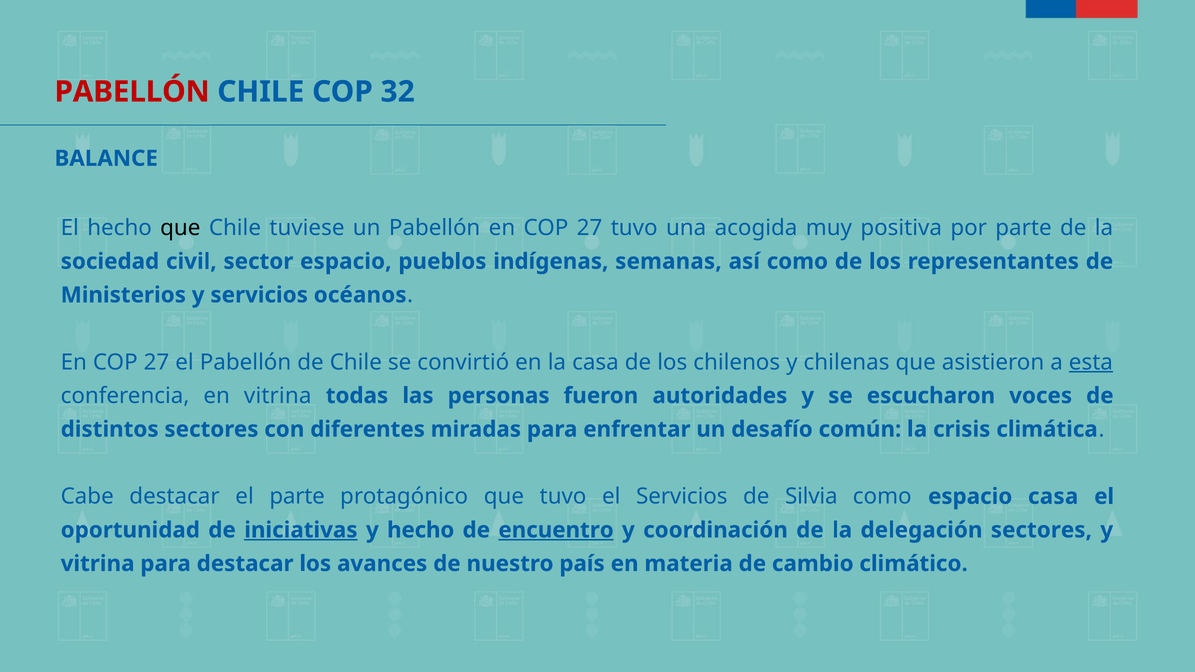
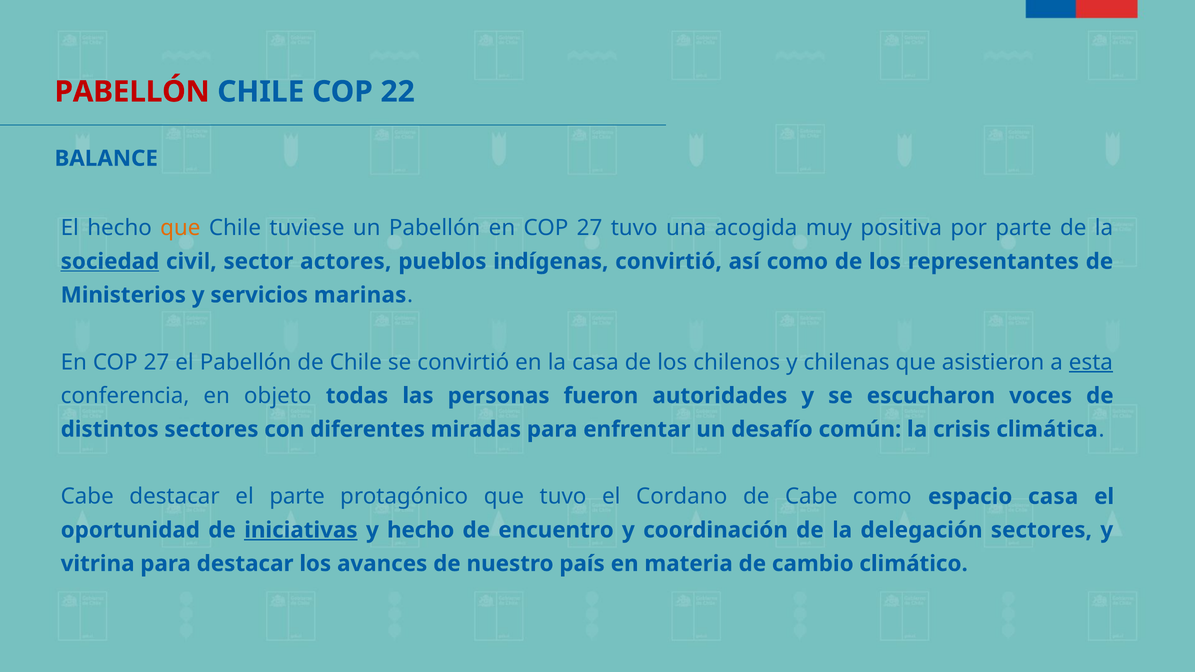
32: 32 -> 22 (398, 92)
que colour: black -> orange (180, 228)
sociedad underline: none -> present (110, 261)
sector espacio: espacio -> actores (346, 261)
indígenas semanas: semanas -> convirtió (668, 261)
océanos: océanos -> marinas (360, 295)
en vitrina: vitrina -> objeto (278, 396)
el Servicios: Servicios -> Cordano (682, 497)
de Silvia: Silvia -> Cabe (811, 497)
encuentro underline: present -> none (556, 530)
